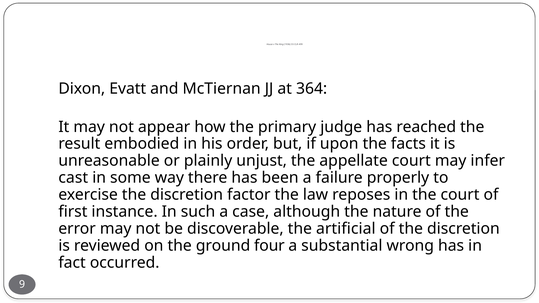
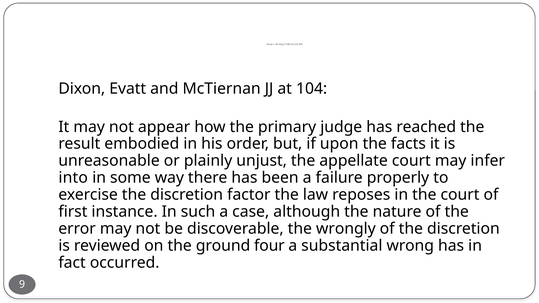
364: 364 -> 104 (312, 89)
cast: cast -> into (73, 178)
artificial: artificial -> wrongly (346, 229)
